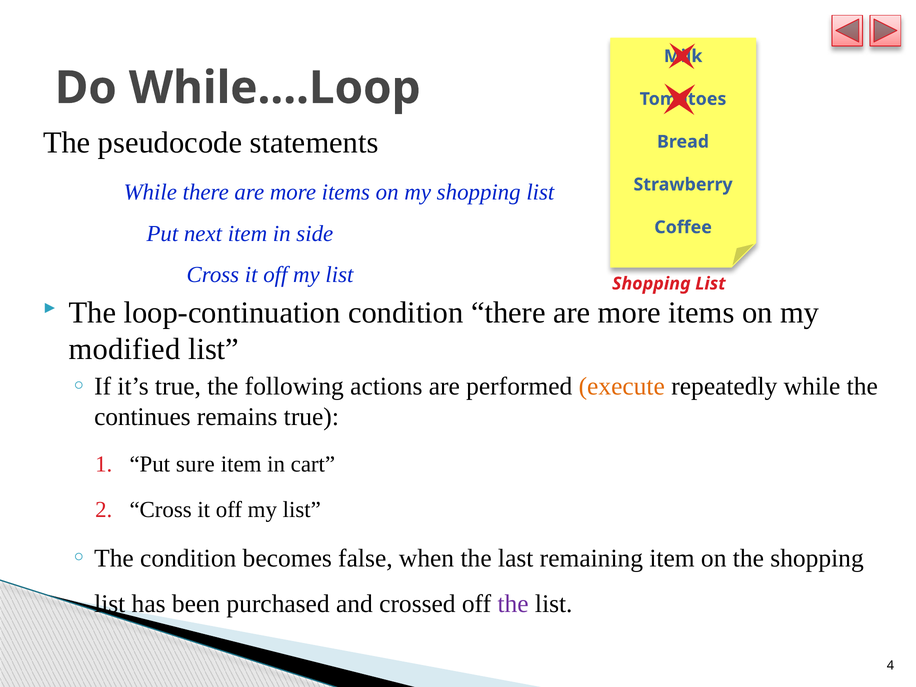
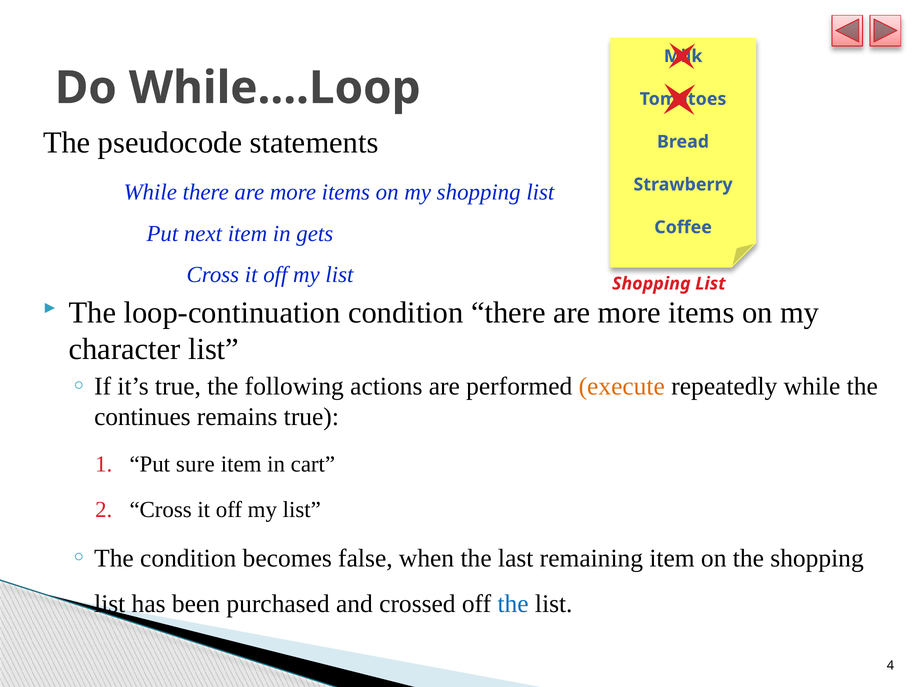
side: side -> gets (315, 234)
modified: modified -> character (125, 349)
the colour: purple -> blue (513, 604)
